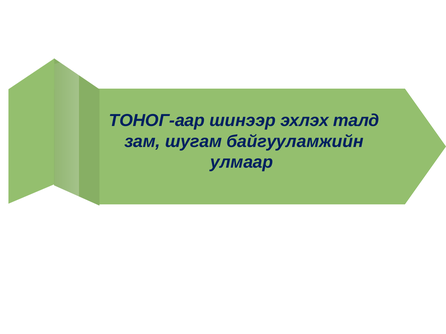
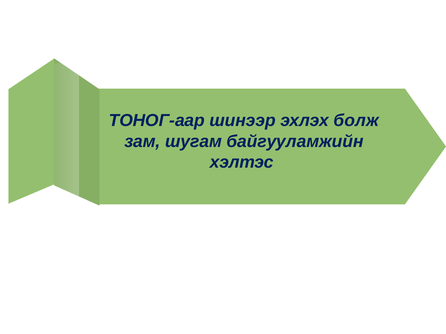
талд: талд -> болж (356, 121)
улмаар: улмаар -> хэлтэс (242, 162)
